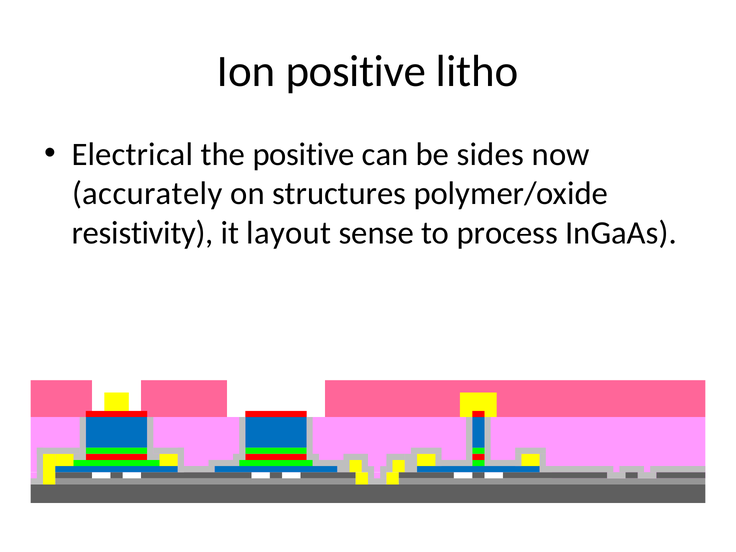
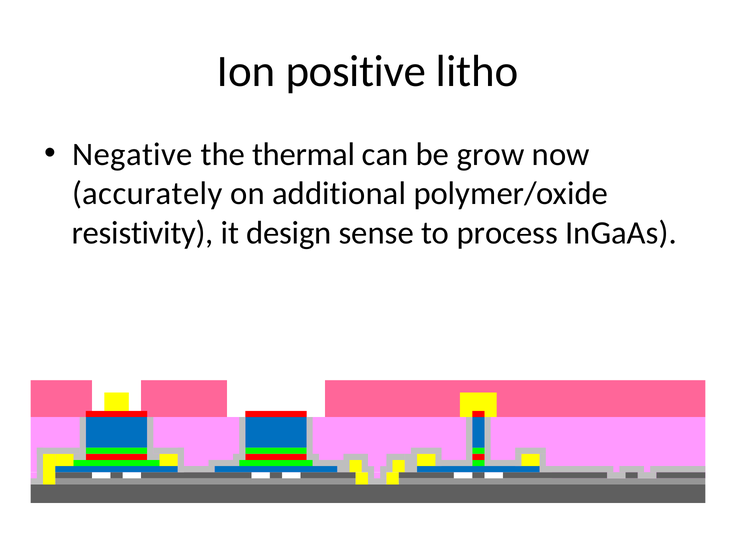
Electrical: Electrical -> Negative (132, 154)
the positive: positive -> thermal (304, 154)
sides: sides -> grow (491, 154)
structures: structures -> additional (339, 194)
layout: layout -> design (289, 233)
